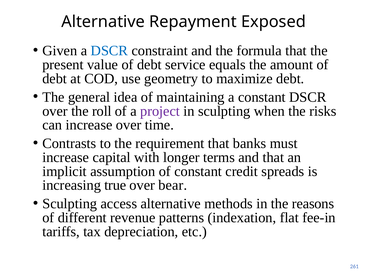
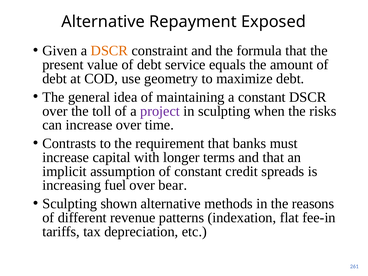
DSCR colour: blue -> orange (109, 51)
roll: roll -> toll (102, 111)
true: true -> fuel (115, 185)
access: access -> shown (119, 204)
